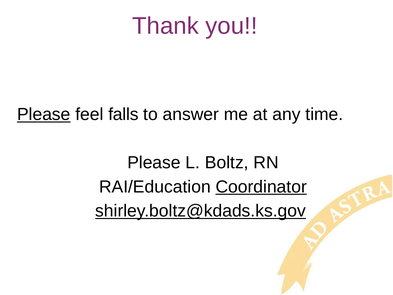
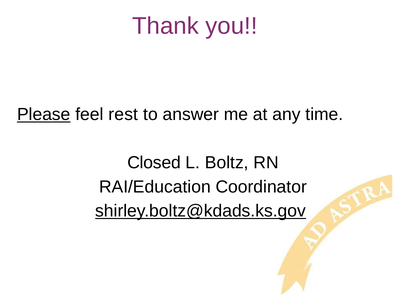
falls: falls -> rest (123, 114)
Please: Please -> Closed (154, 162)
Coordinator underline: present -> none (261, 187)
